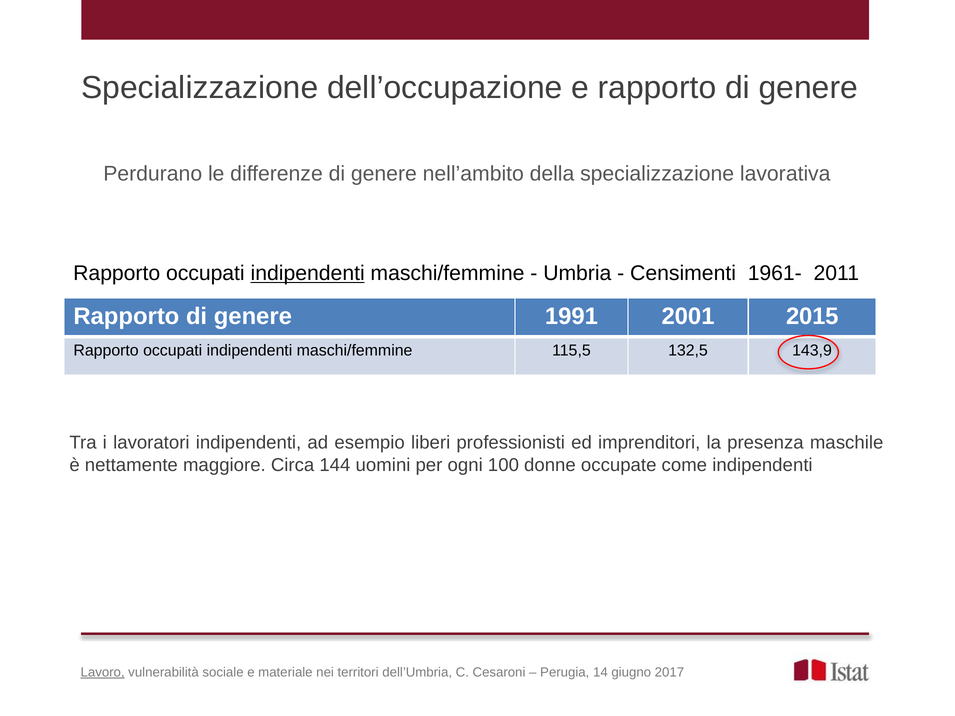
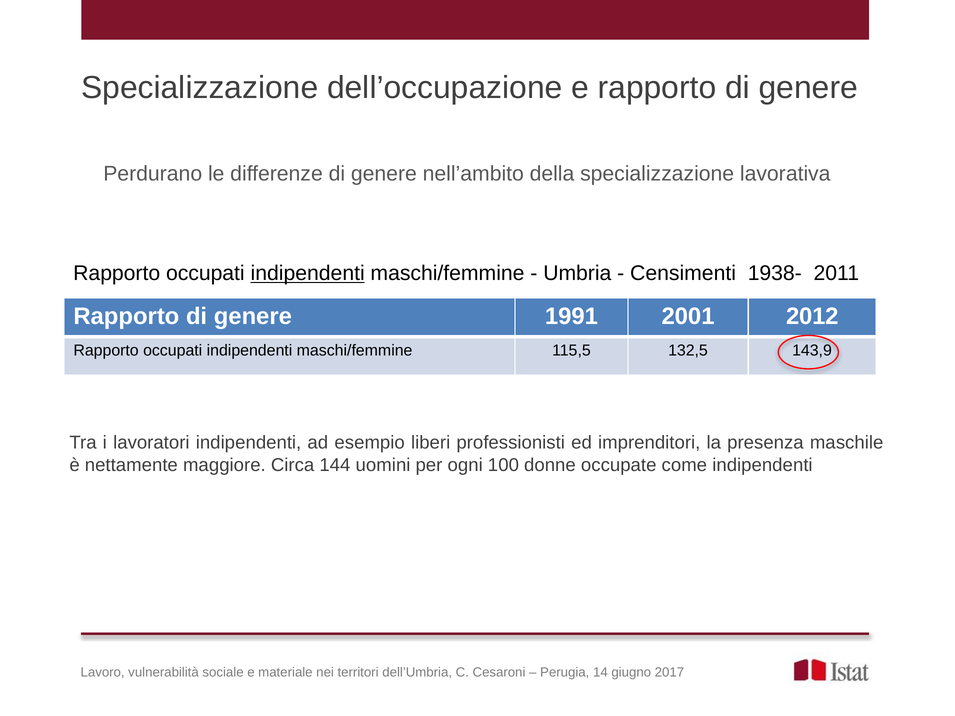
1961-: 1961- -> 1938- (775, 274)
2015: 2015 -> 2012 (812, 317)
Lavoro underline: present -> none (103, 673)
